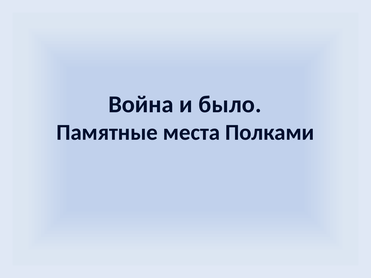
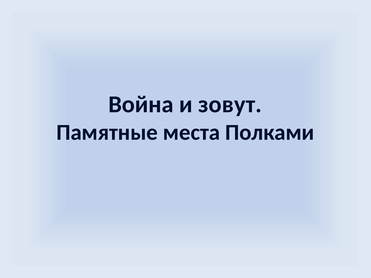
было: было -> зовут (230, 105)
